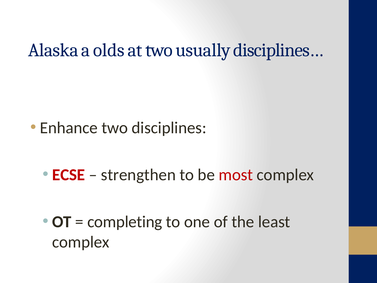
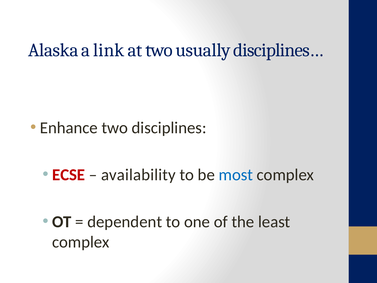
olds: olds -> link (109, 50)
strengthen: strengthen -> availability (138, 175)
most colour: red -> blue (236, 175)
completing: completing -> dependent (125, 222)
